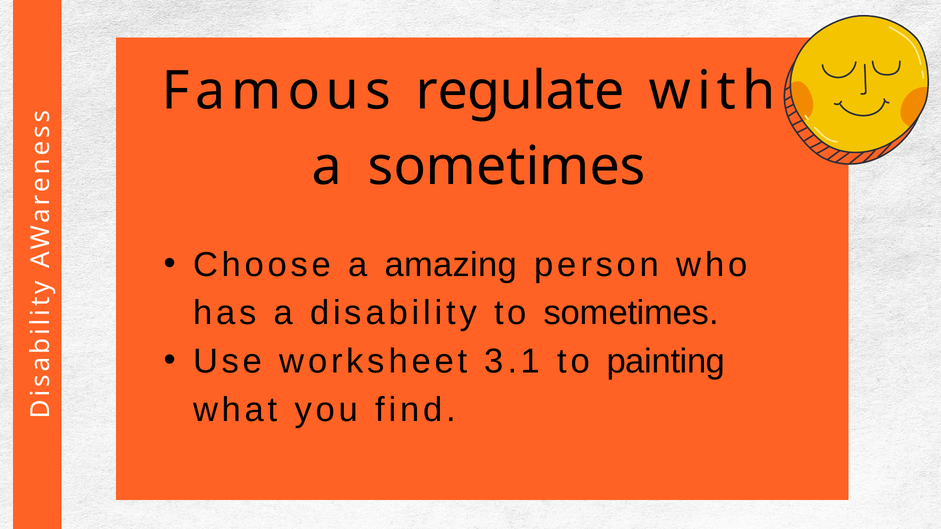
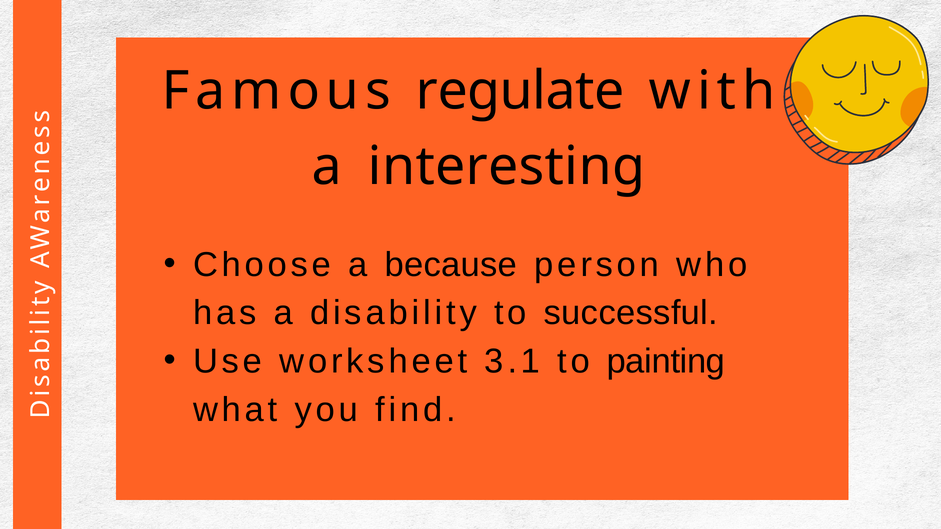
a sometimes: sometimes -> interesting (507, 167)
amazing: amazing -> because (451, 265)
to sometimes: sometimes -> successful (631, 313)
